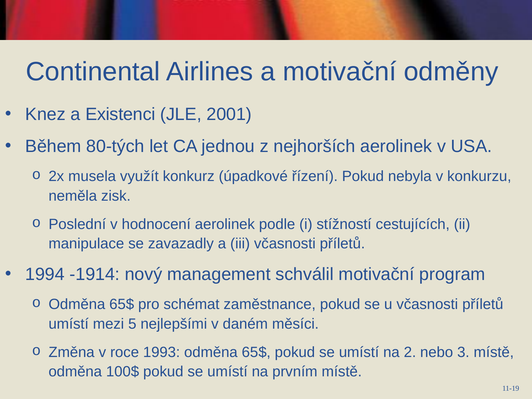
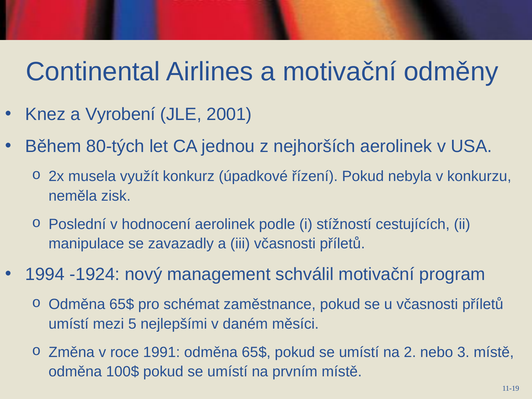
Existenci: Existenci -> Vyrobení (120, 114)
-1914: -1914 -> -1924 (95, 274)
1993: 1993 -> 1991 (162, 352)
